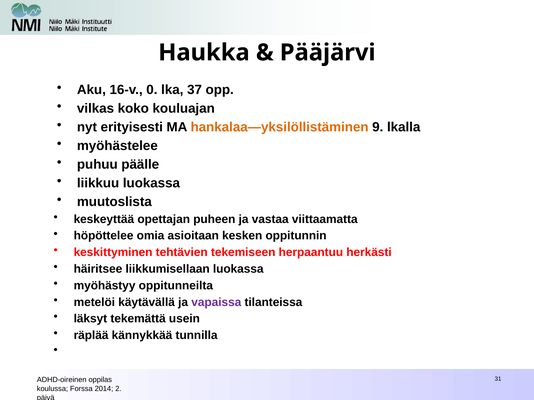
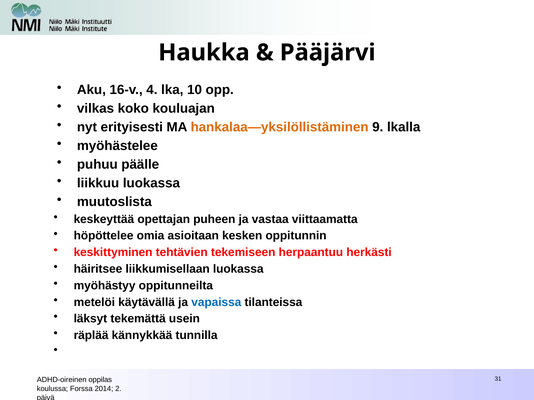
0: 0 -> 4 (152, 90)
37: 37 -> 10 (195, 90)
vapaissa colour: purple -> blue (216, 302)
